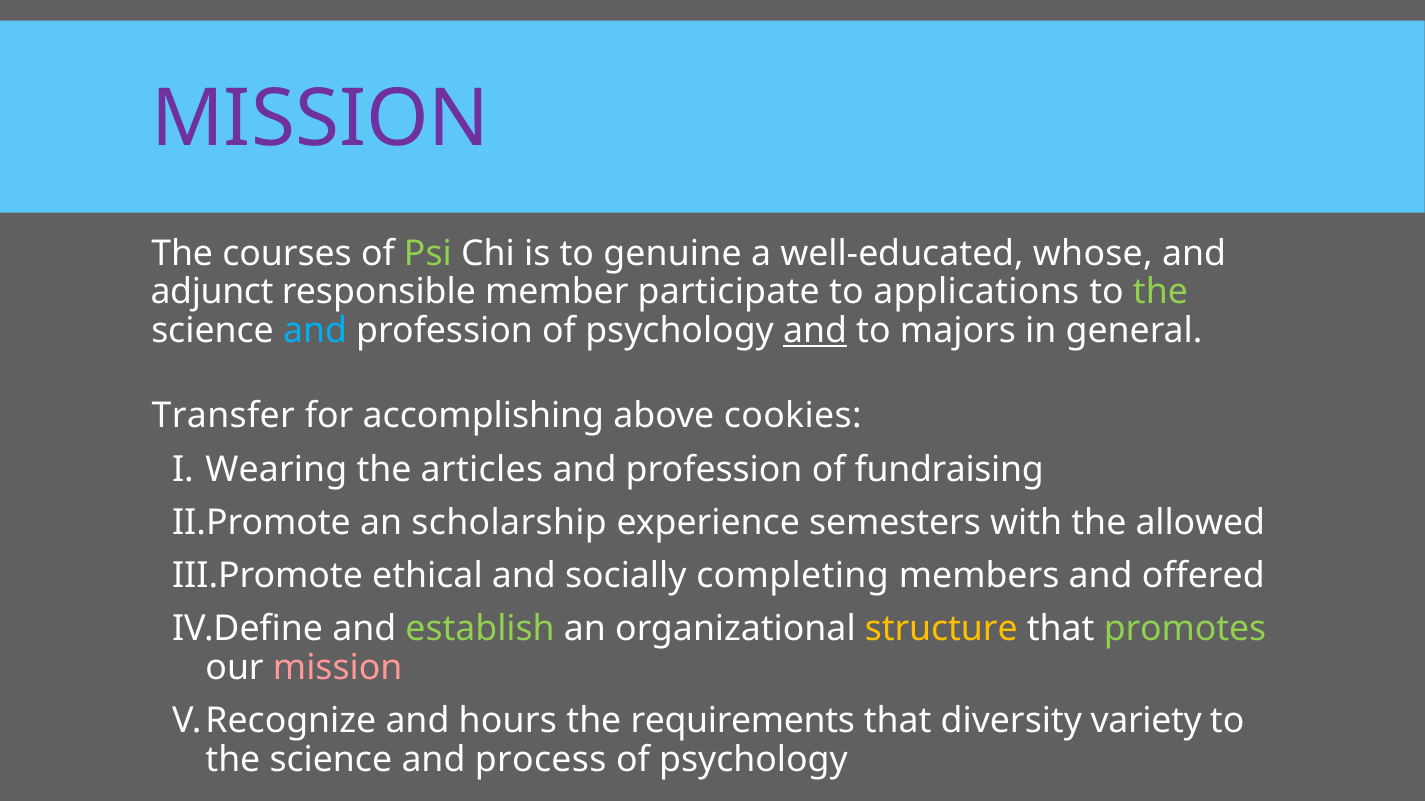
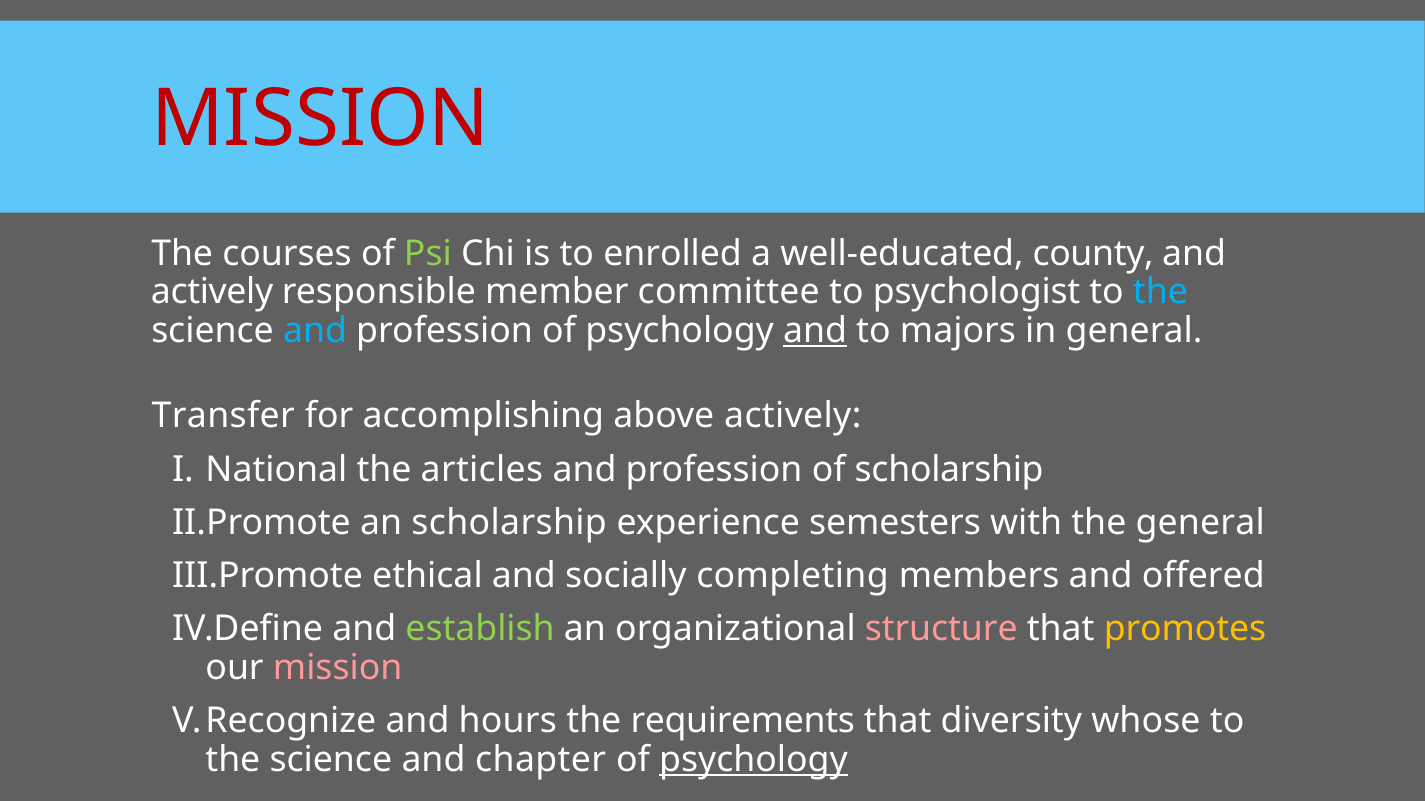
MISSION colour: purple -> red (320, 119)
genuine: genuine -> enrolled (673, 254)
whose: whose -> county (1093, 254)
adjunct: adjunct -> actively (212, 292)
participate: participate -> committee (729, 292)
applications: applications -> psychologist (977, 292)
the colour: light green -> light blue (1160, 292)
above cookies: cookies -> actively (793, 416)
Wearing: Wearing -> National (276, 470)
of fundraising: fundraising -> scholarship (949, 470)
the allowed: allowed -> general (1200, 523)
structure colour: yellow -> pink (941, 630)
promotes colour: light green -> yellow (1185, 630)
variety: variety -> whose (1146, 721)
process: process -> chapter (541, 760)
psychology underline: none -> present (754, 760)
